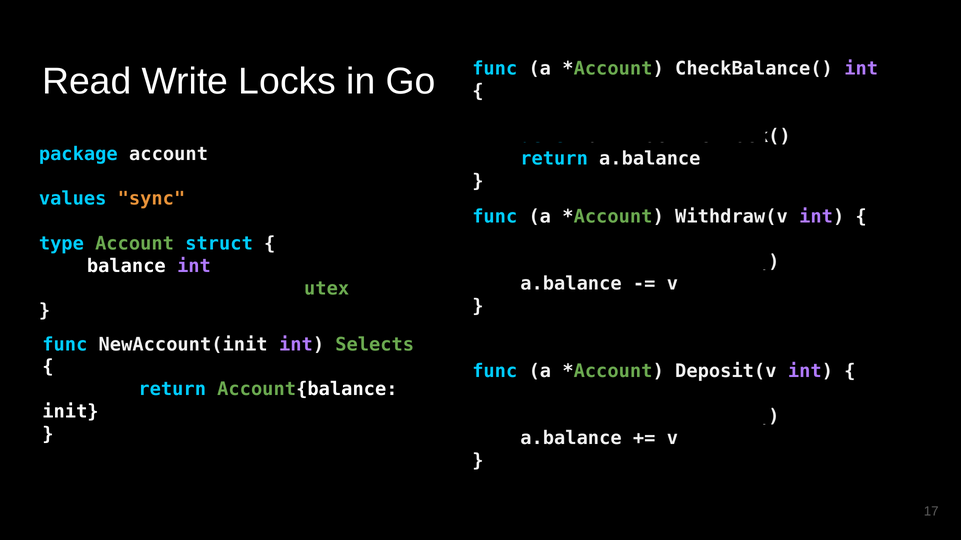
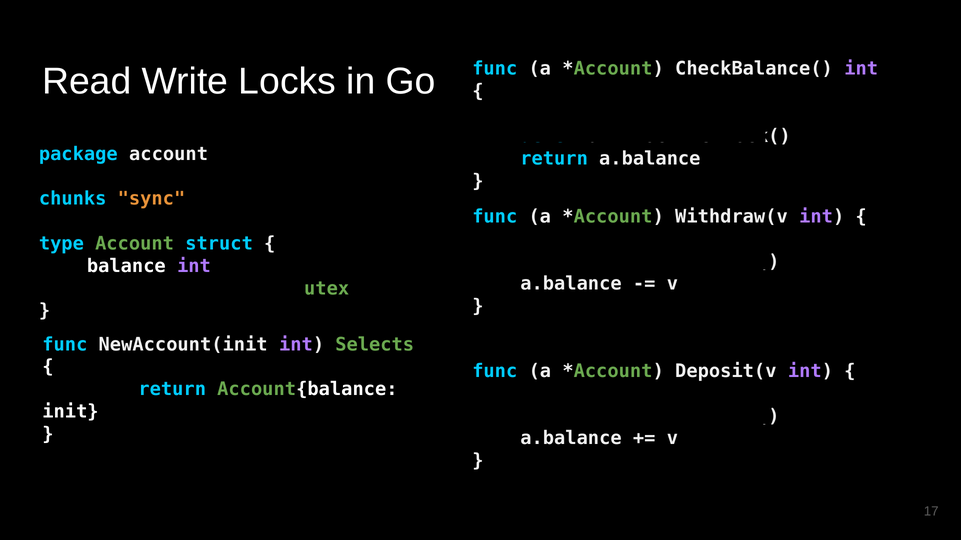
values: values -> chunks (73, 199)
